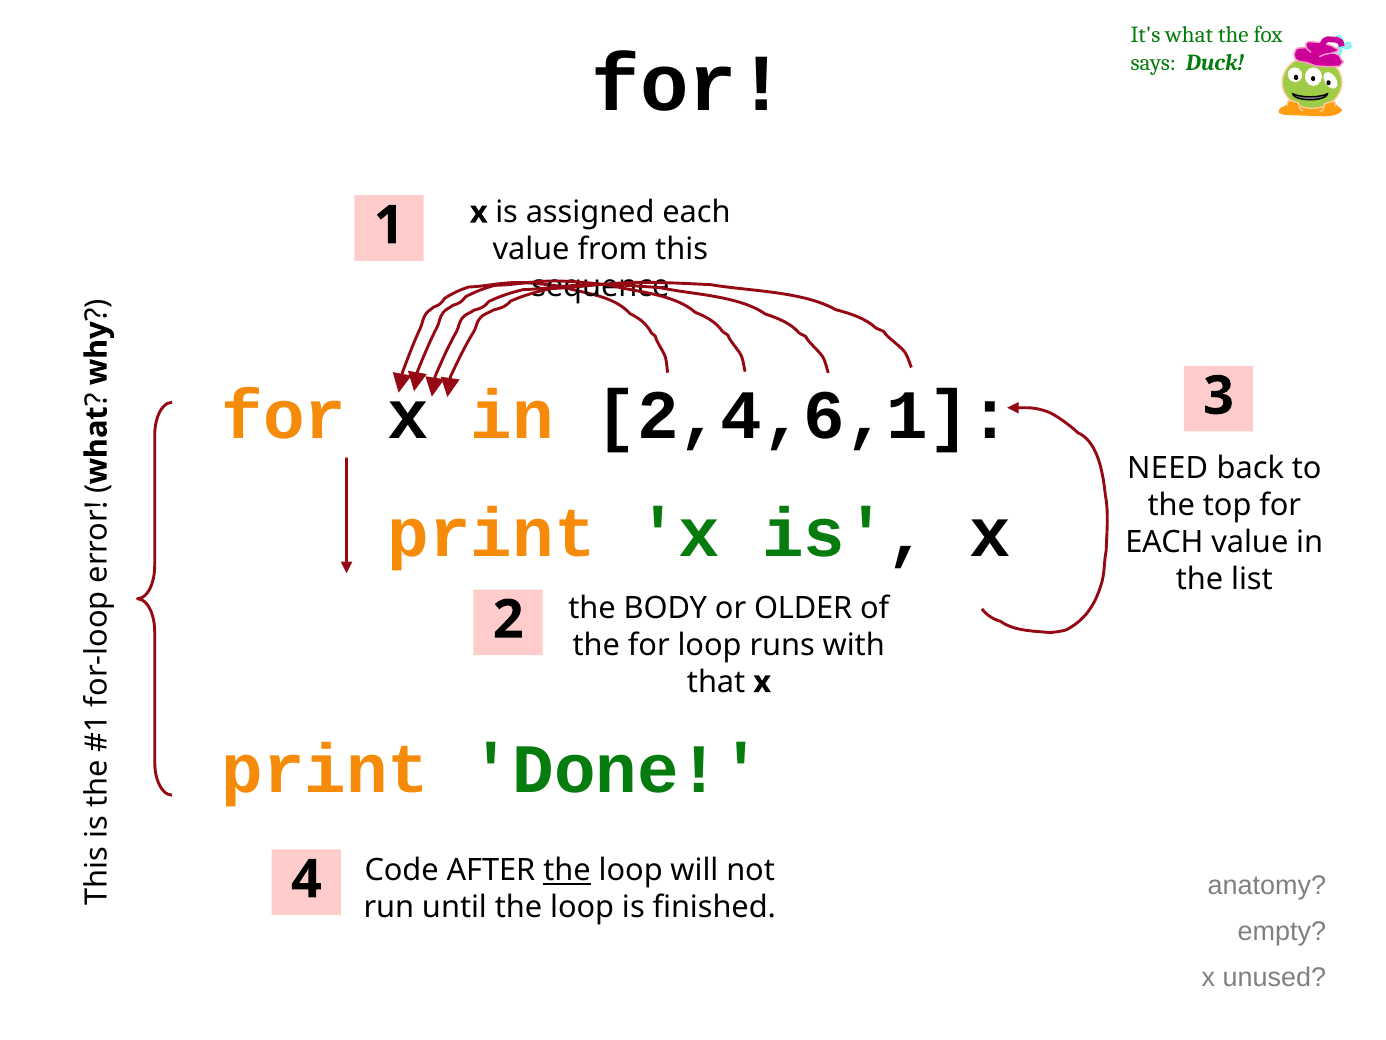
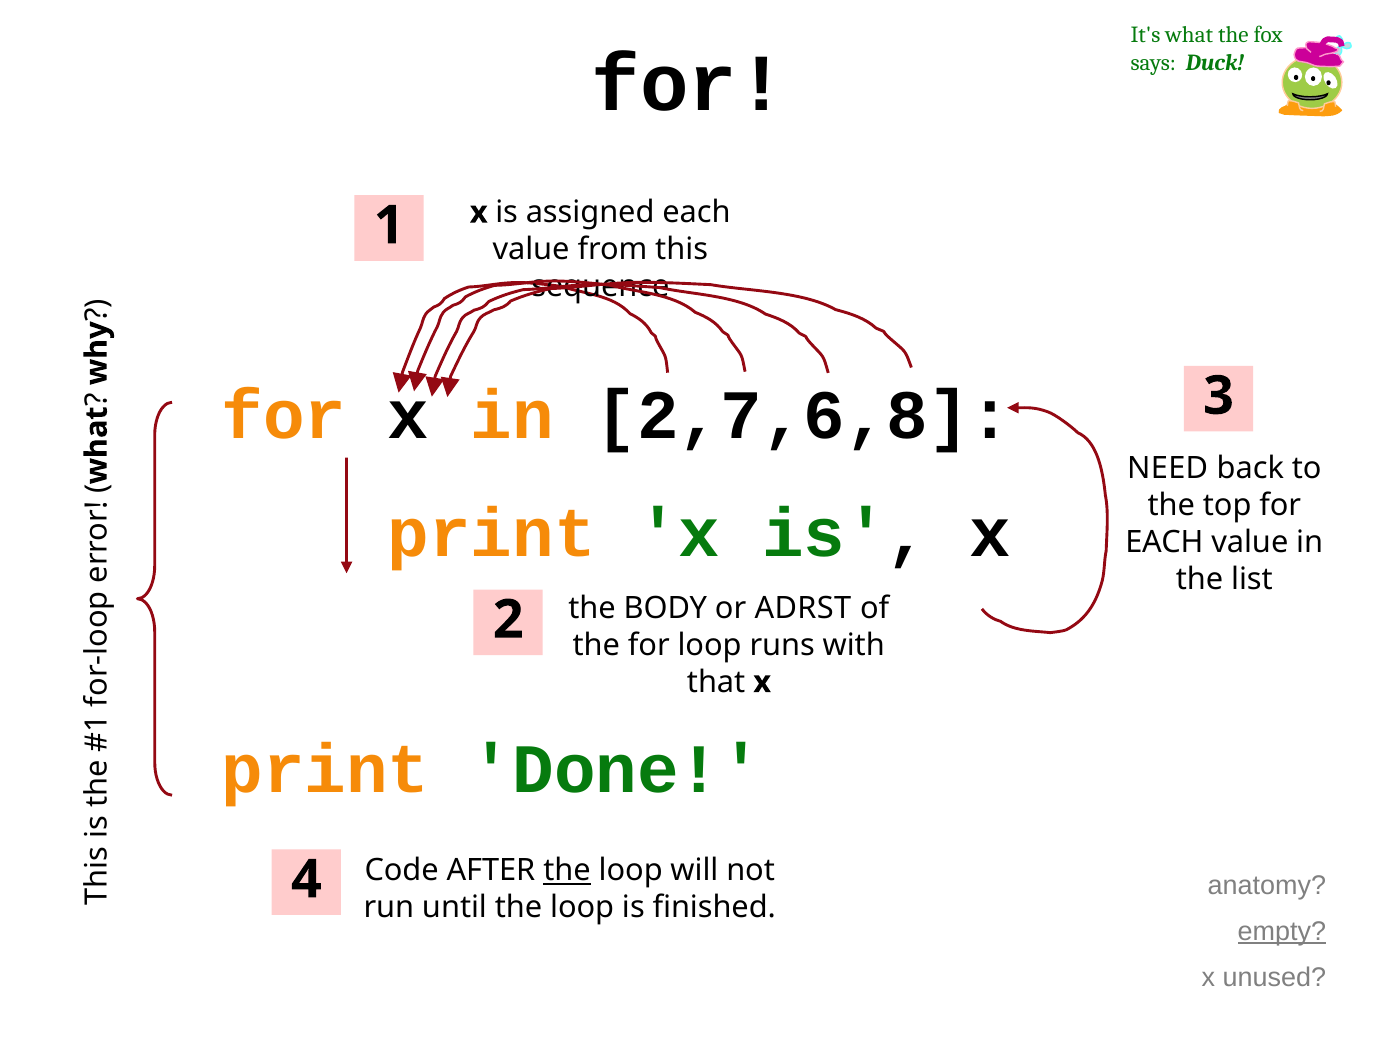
2,4,6,1: 2,4,6,1 -> 2,7,6,8 (804, 416)
OLDER: OLDER -> ADRST (803, 608)
empty underline: none -> present (1282, 931)
